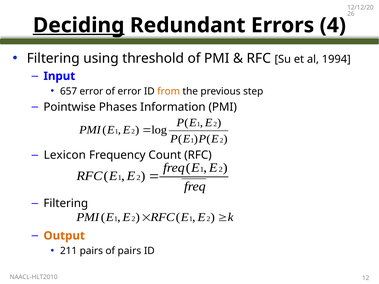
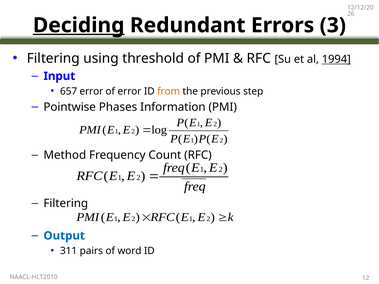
4: 4 -> 3 (333, 25)
1994 underline: none -> present (336, 59)
Lexicon: Lexicon -> Method (65, 155)
Output colour: orange -> blue (64, 236)
211: 211 -> 311 (69, 251)
of pairs: pairs -> word (129, 251)
